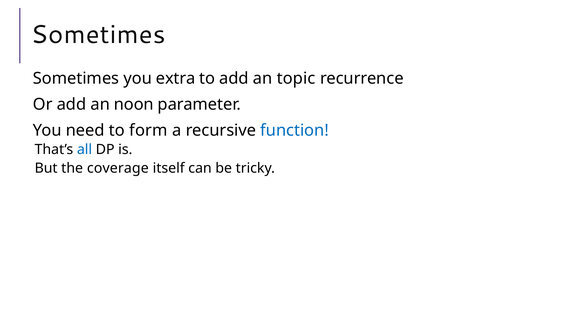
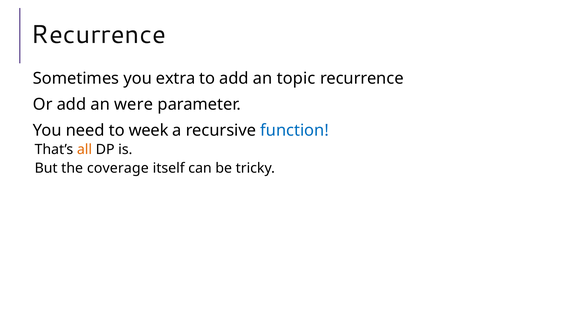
Sometimes: Sometimes -> Recurrence (98, 35)
noon: noon -> were (134, 105)
form: form -> week (149, 131)
all colour: blue -> orange (85, 149)
